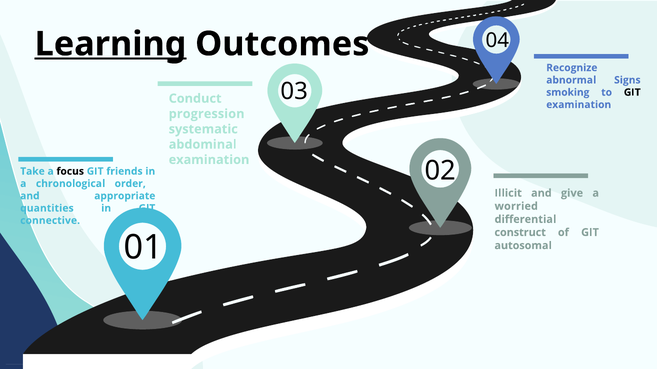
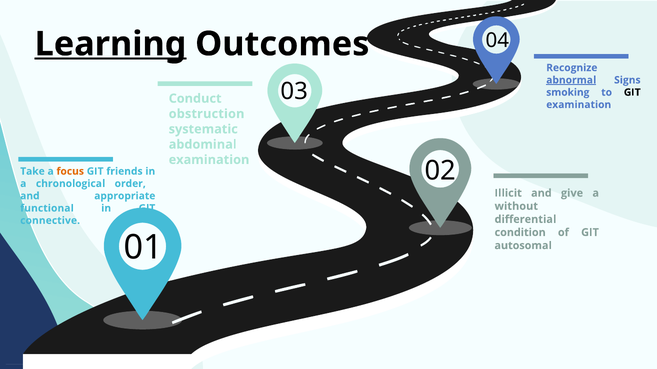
abnormal underline: none -> present (571, 80)
progression: progression -> obstruction (207, 114)
focus colour: black -> orange (70, 172)
worried: worried -> without (516, 206)
quantities: quantities -> functional (47, 208)
construct: construct -> condition (520, 233)
